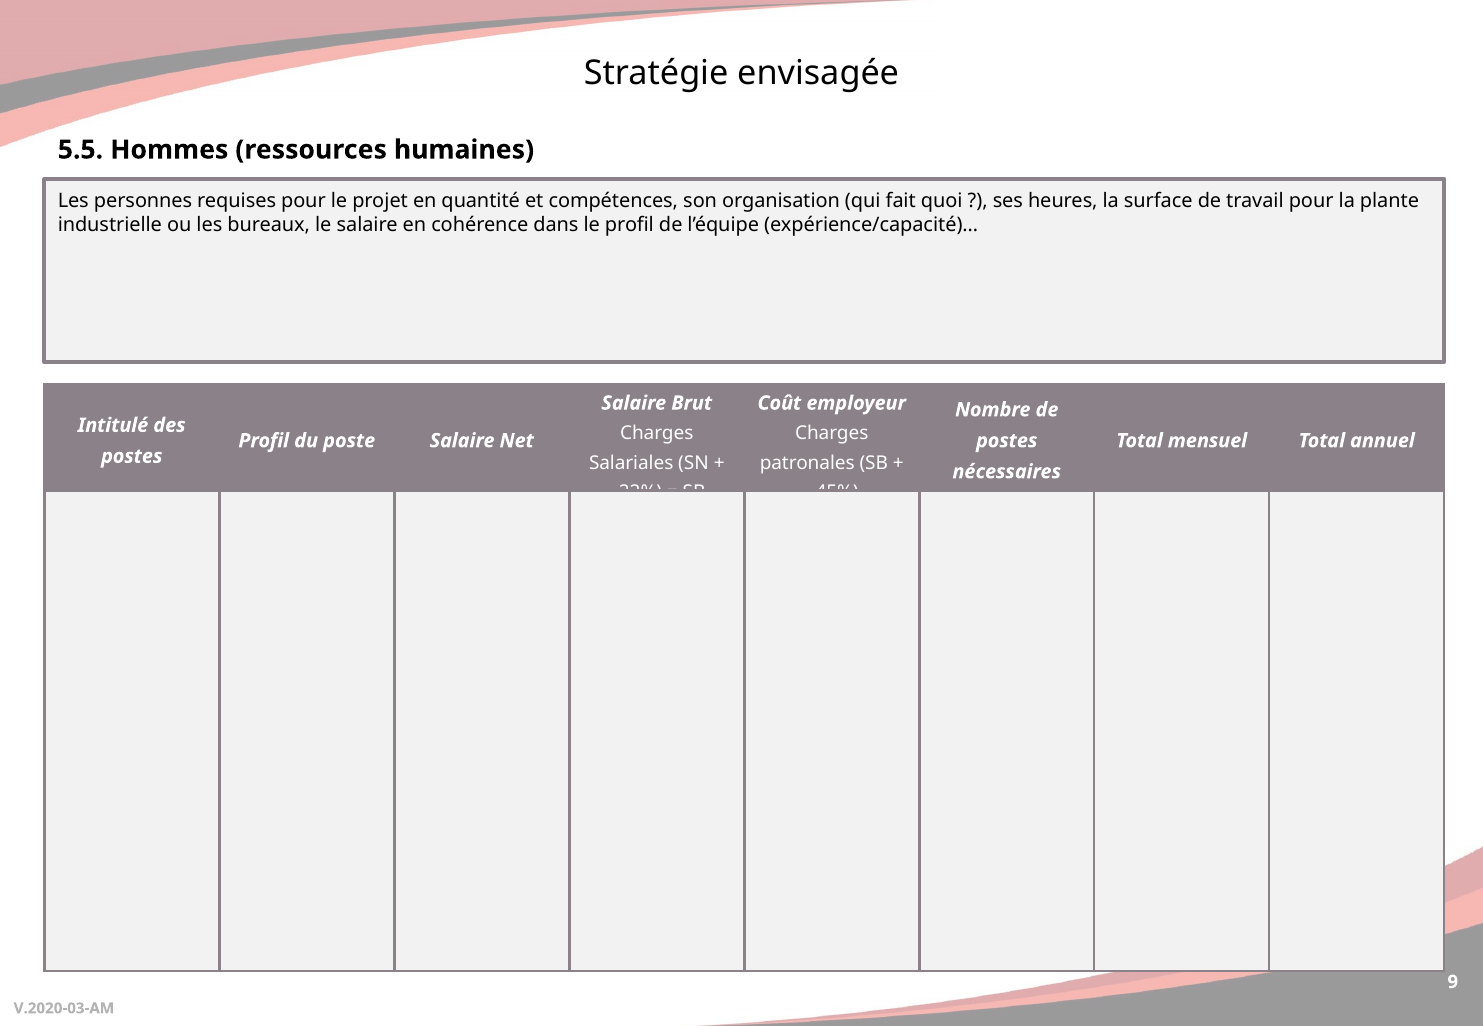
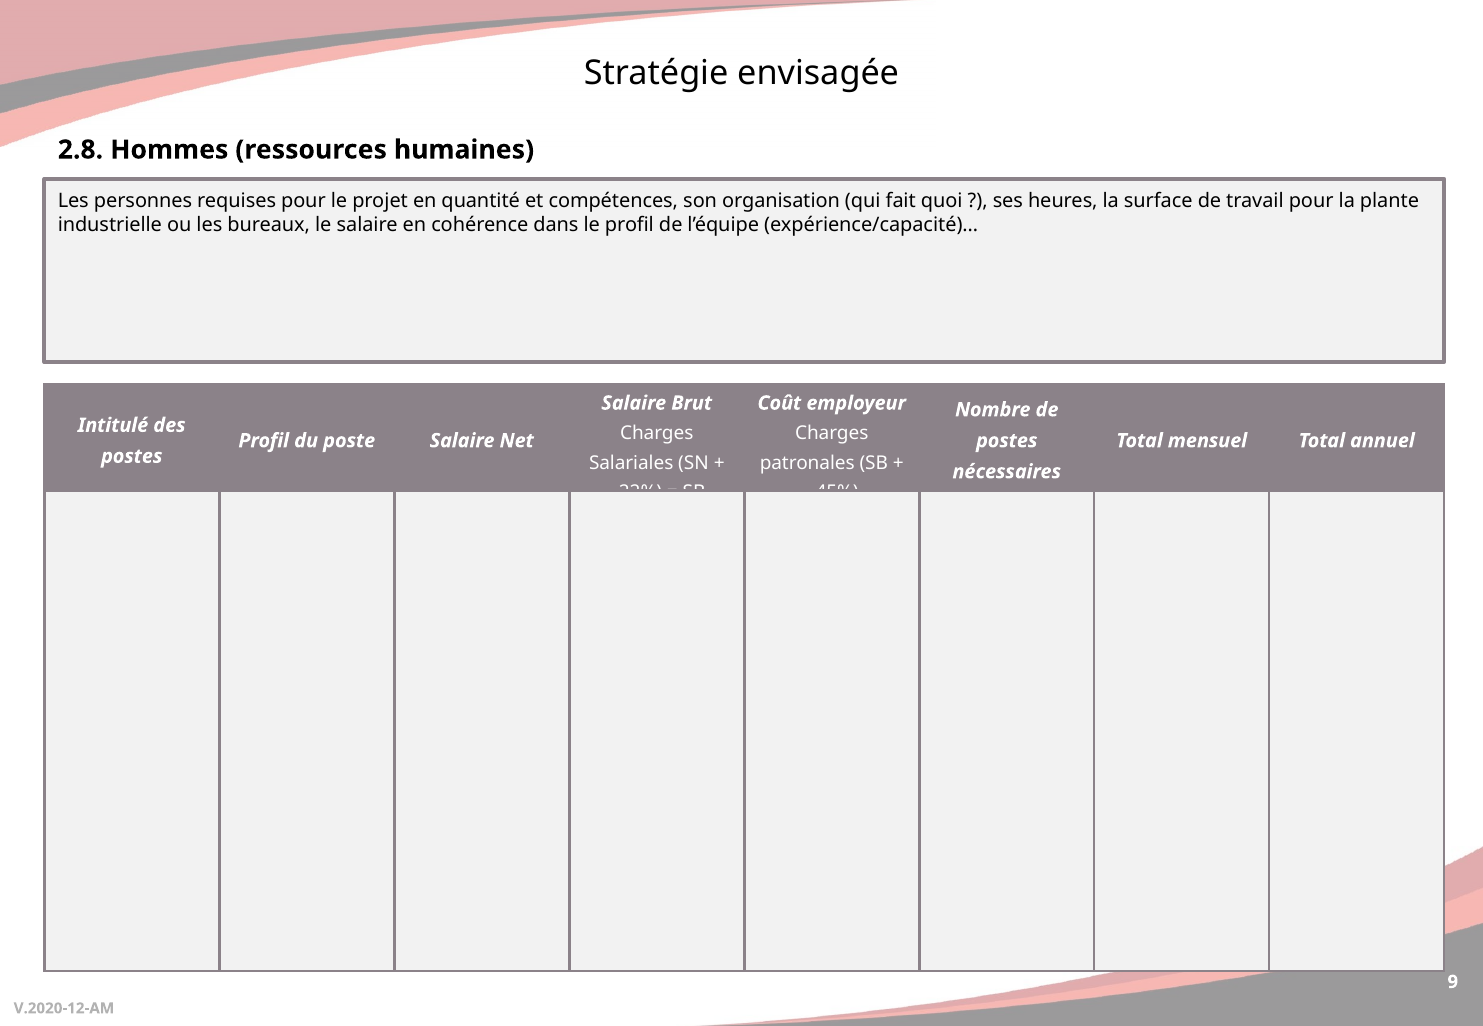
5.5: 5.5 -> 2.8 (80, 150)
V.2020-03-AM: V.2020-03-AM -> V.2020-12-AM (64, 1009)
